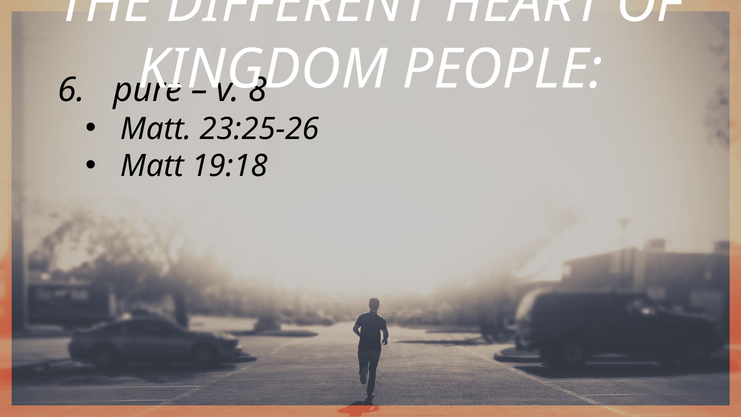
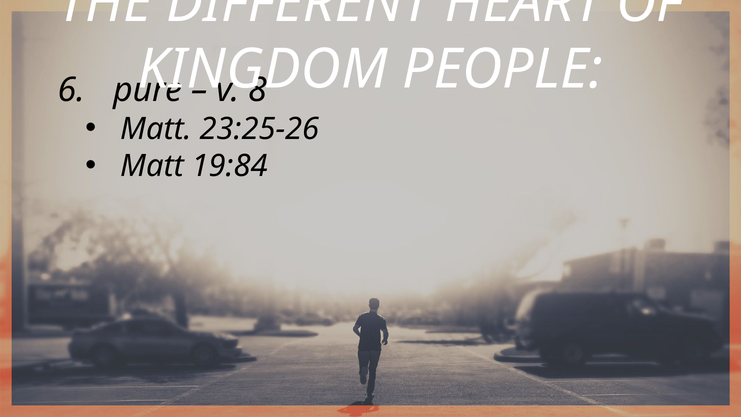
19:18: 19:18 -> 19:84 (230, 166)
